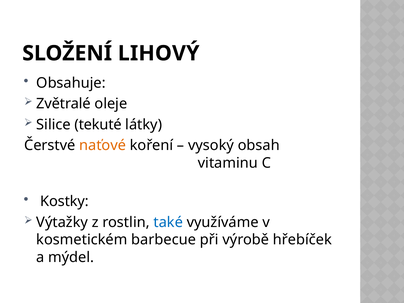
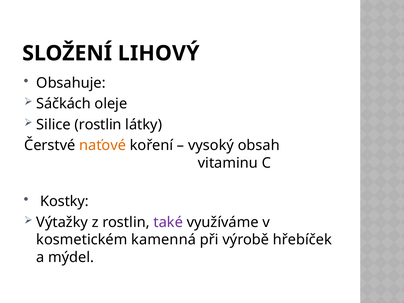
Zvětralé: Zvětralé -> Sáčkách (64, 104)
Silice tekuté: tekuté -> rostlin (98, 125)
také colour: blue -> purple (168, 222)
barbecue: barbecue -> kamenná (164, 240)
